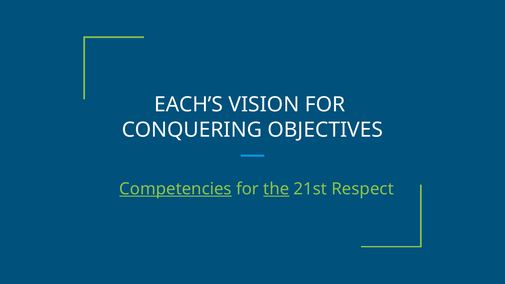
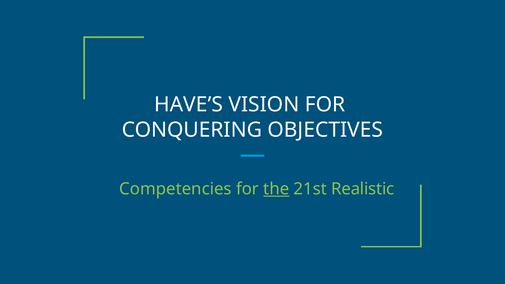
EACH’S: EACH’S -> HAVE’S (189, 105)
Competencies underline: present -> none (175, 189)
Respect: Respect -> Realistic (363, 189)
